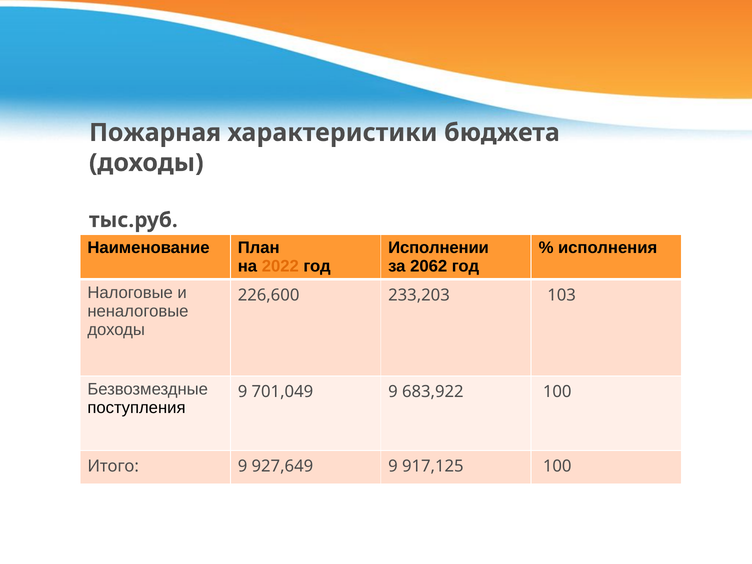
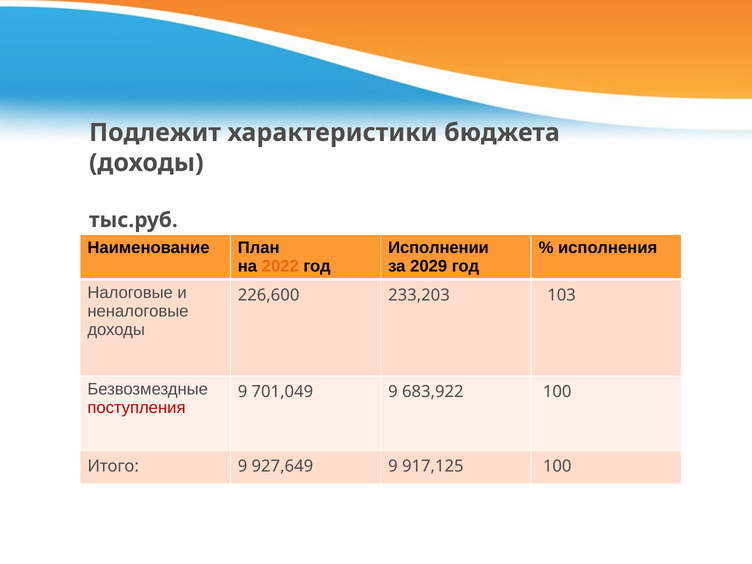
Пожарная: Пожарная -> Подлежит (155, 133)
2062: 2062 -> 2029 (429, 266)
поступления colour: black -> red (136, 408)
